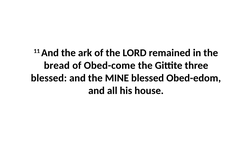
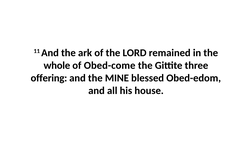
bread: bread -> whole (57, 65)
blessed: blessed -> offering (49, 78)
